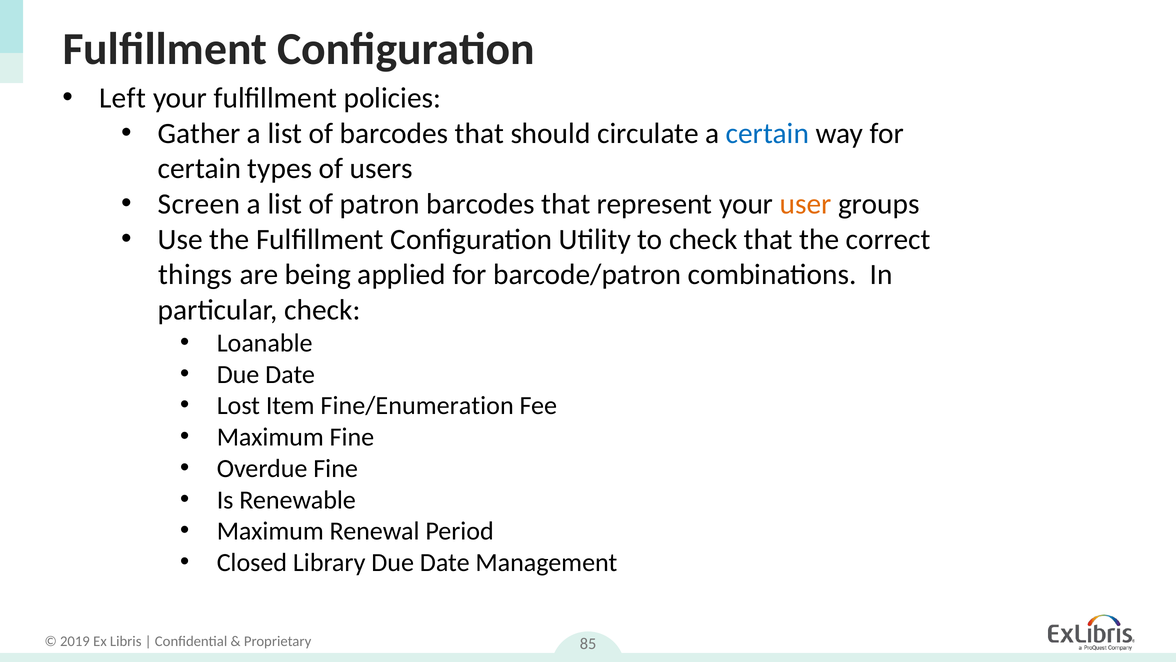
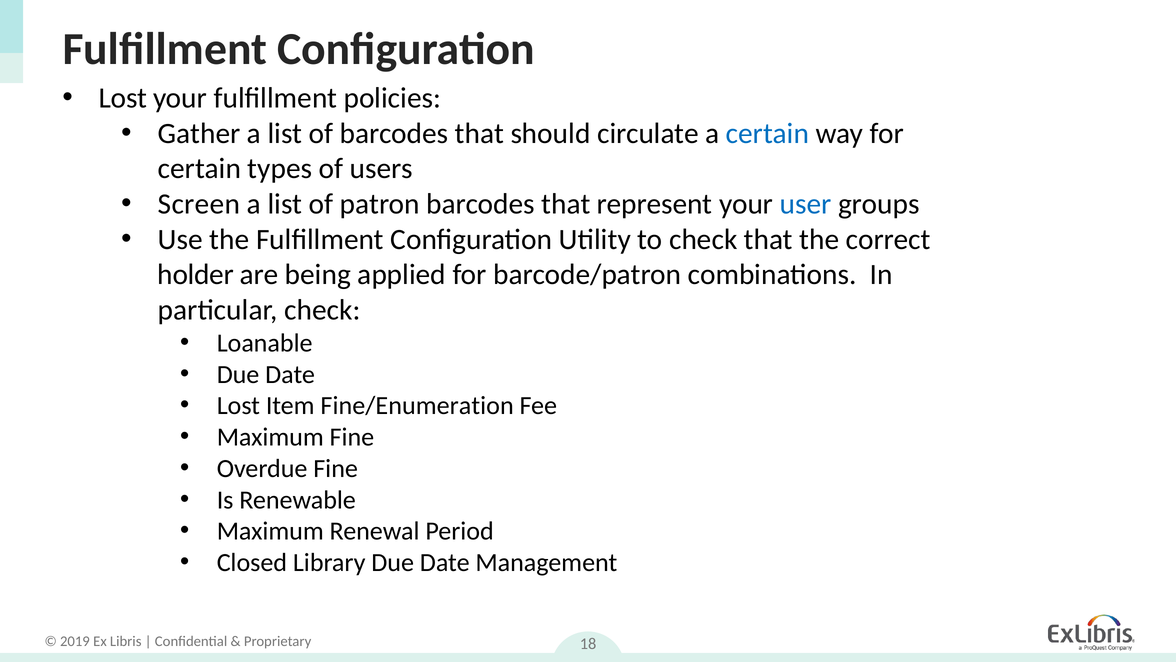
Left: Left -> Lost (123, 98)
user colour: orange -> blue (806, 204)
things: things -> holder (196, 274)
85: 85 -> 18 (588, 643)
